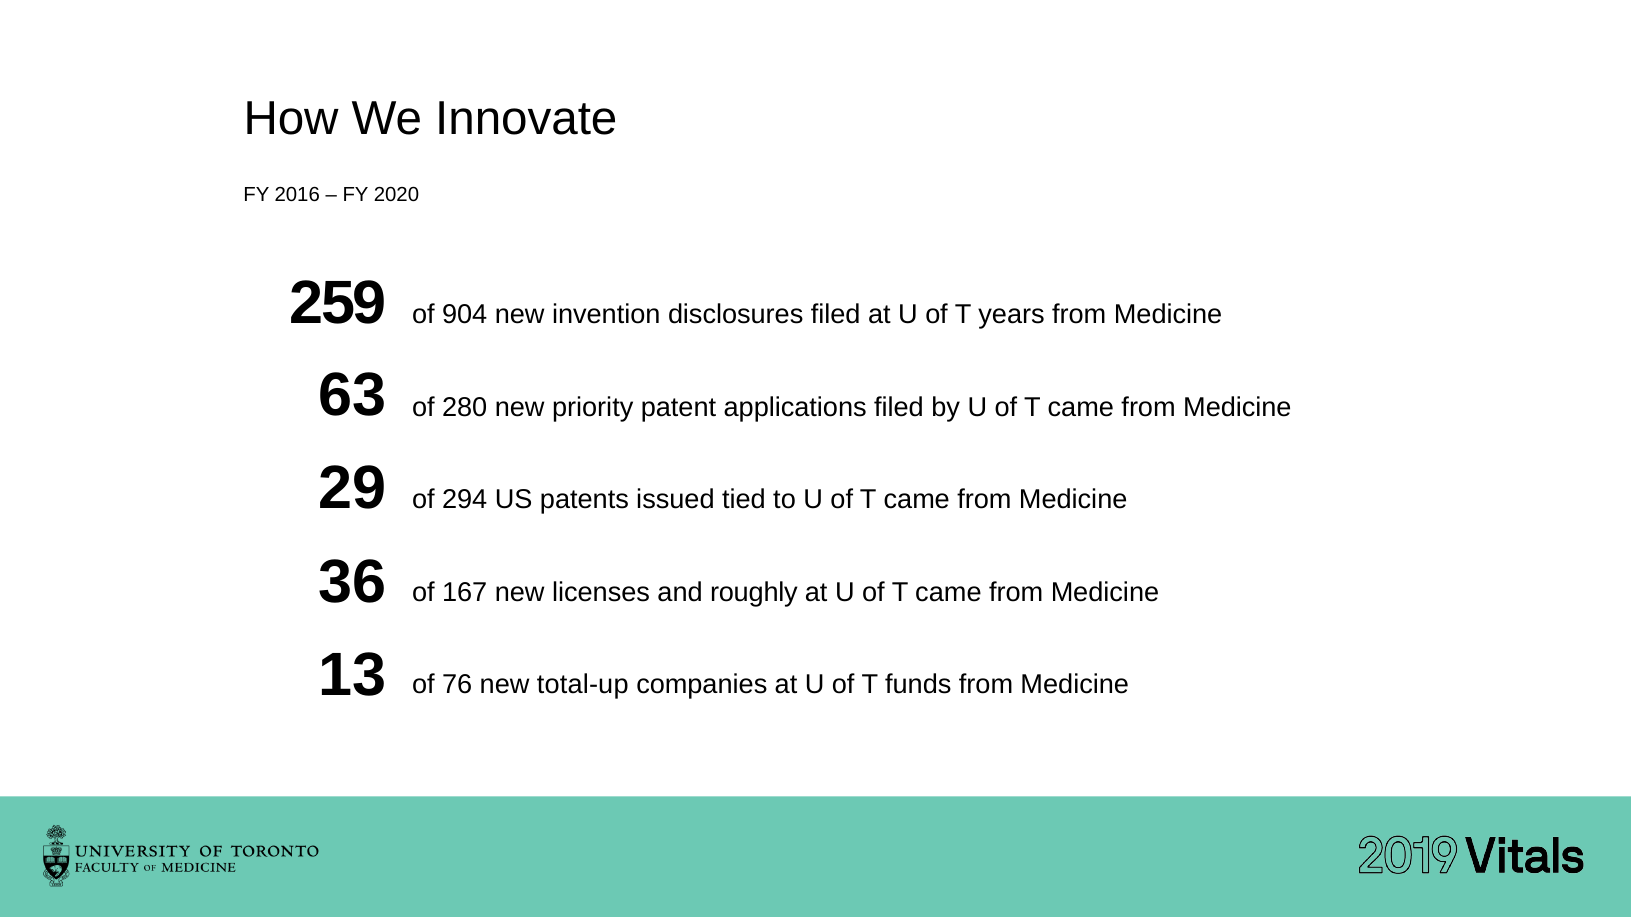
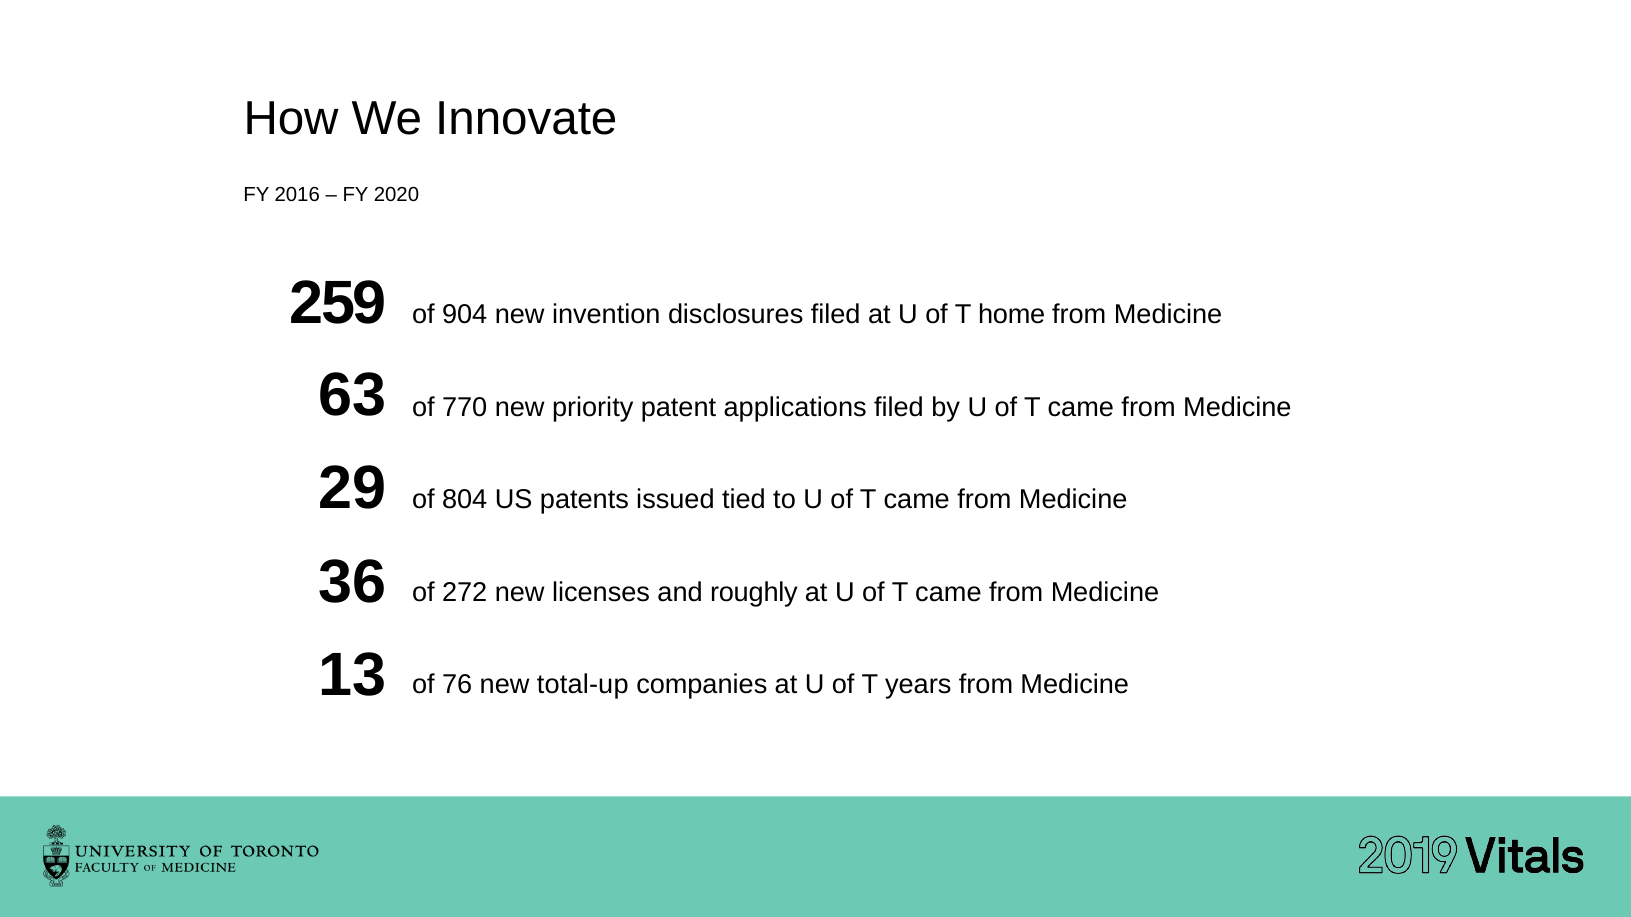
years: years -> home (1012, 315)
280: 280 -> 770 (465, 407)
294: 294 -> 804 (465, 500)
167: 167 -> 272 (465, 592)
funds: funds -> years (918, 685)
